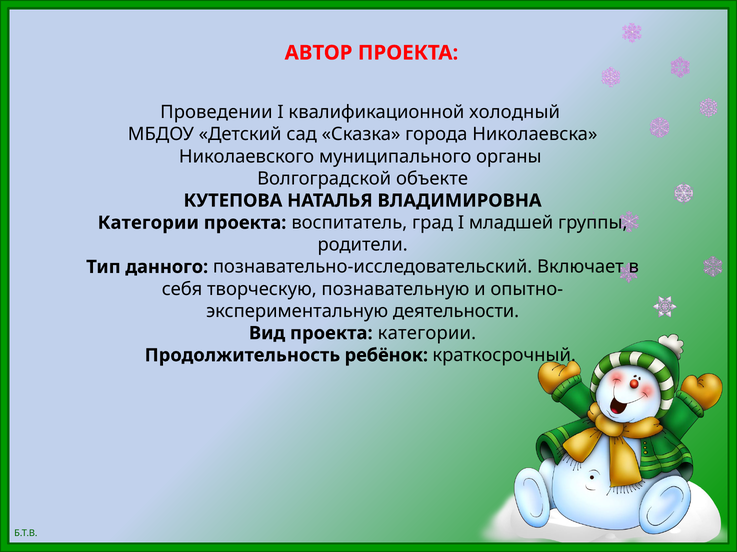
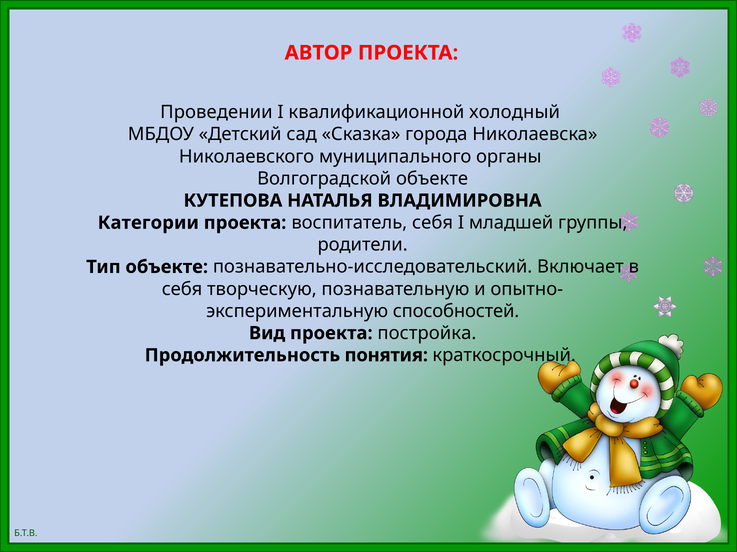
воспитатель град: град -> себя (433, 223)
Тип данного: данного -> объекте (167, 267)
деятельности: деятельности -> способностей (456, 311)
проекта категории: категории -> постройка (427, 334)
ребёнок: ребёнок -> понятия (386, 356)
